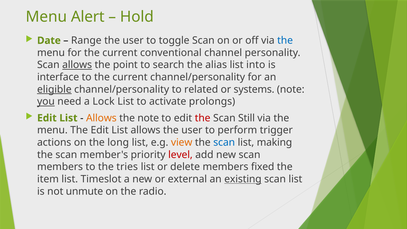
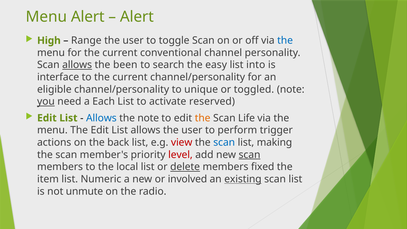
Hold: Hold -> Alert (137, 17)
Date: Date -> High (49, 41)
point: point -> been (125, 65)
alias: alias -> easy (216, 65)
eligible underline: present -> none (54, 89)
related: related -> unique (201, 89)
systems: systems -> toggled (254, 89)
Lock: Lock -> Each (104, 102)
prolongs: prolongs -> reserved (212, 102)
Allows colour: orange -> blue (101, 118)
the colour: red -> orange (203, 118)
Still: Still -> Life (247, 118)
long: long -> back (118, 142)
view colour: orange -> red (182, 142)
scan underline: none -> present (249, 155)
tries: tries -> local (127, 167)
delete underline: none -> present (185, 167)
Timeslot: Timeslot -> Numeric (101, 179)
external: external -> involved (187, 179)
